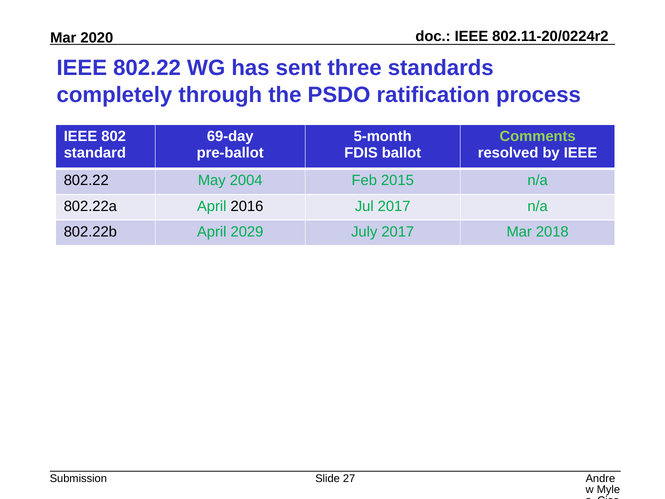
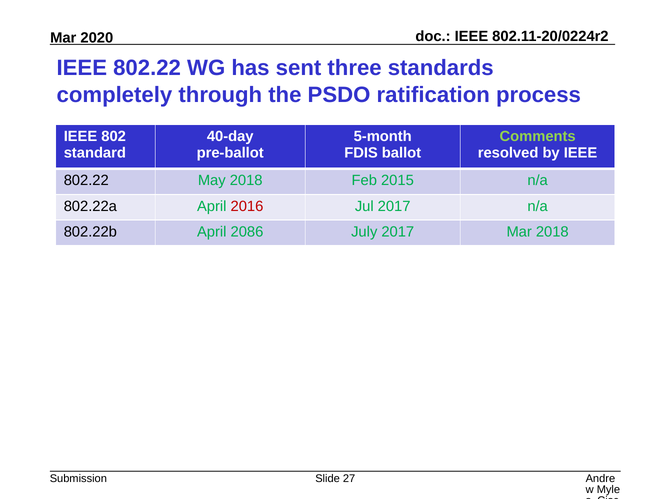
69-day: 69-day -> 40-day (230, 136)
May 2004: 2004 -> 2018 (246, 180)
2016 colour: black -> red (247, 206)
2029: 2029 -> 2086 (247, 232)
